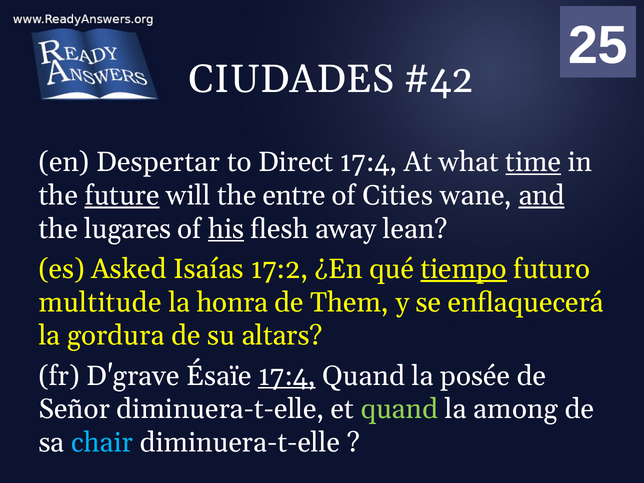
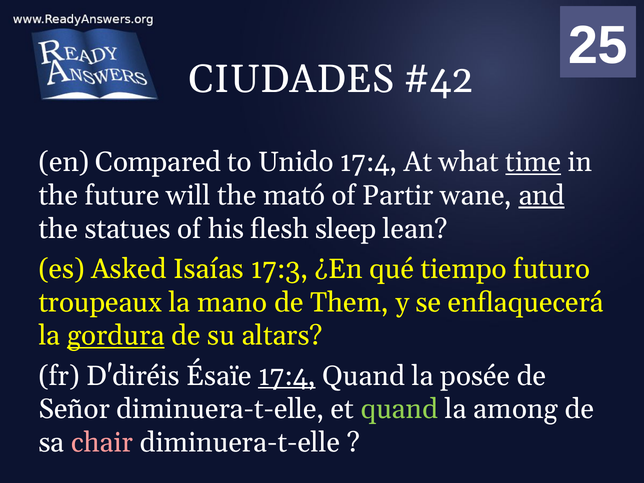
Despertar: Despertar -> Compared (158, 162)
Direct: Direct -> Unido (296, 162)
future underline: present -> none (122, 196)
entre: entre -> mató (294, 196)
Cities: Cities -> Partir (398, 196)
lugares: lugares -> statues (128, 229)
his underline: present -> none (226, 229)
away: away -> sleep (346, 229)
17:2: 17:2 -> 17:3 (279, 269)
tiempo underline: present -> none (464, 269)
multitude: multitude -> troupeaux (100, 302)
honra: honra -> mano (232, 302)
gordura underline: none -> present (116, 336)
D'grave: D'grave -> D'diréis (133, 376)
chair colour: light blue -> pink (102, 443)
